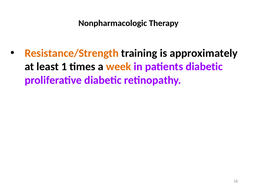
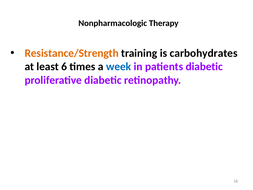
approximately: approximately -> carbohydrates (204, 53)
1: 1 -> 6 (64, 67)
week colour: orange -> blue (119, 67)
